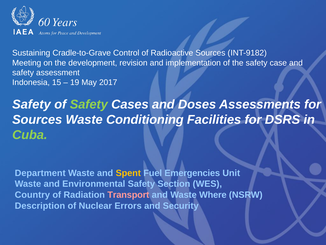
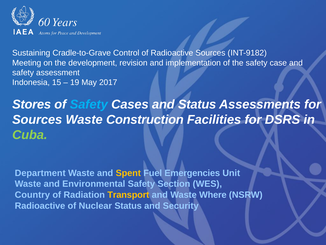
Safety: Safety -> Stores (32, 104)
Safety colour: light green -> light blue (89, 104)
and Doses: Doses -> Status (197, 104)
Conditioning: Conditioning -> Construction (145, 119)
Transport colour: pink -> yellow (128, 195)
Description: Description -> Radioactive (40, 205)
Nuclear Errors: Errors -> Status (128, 205)
